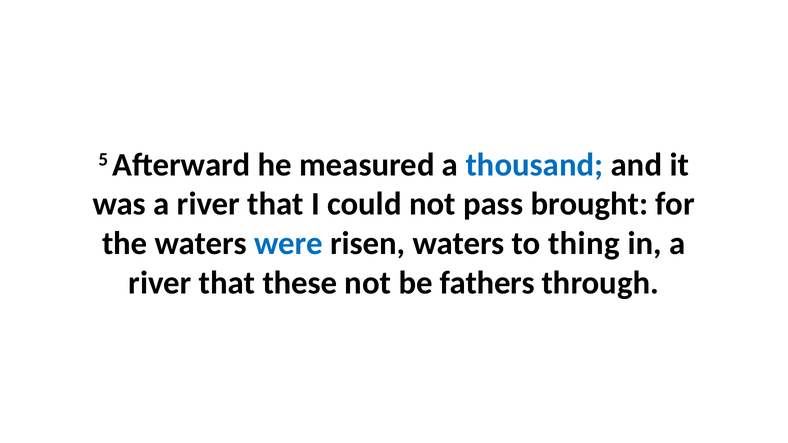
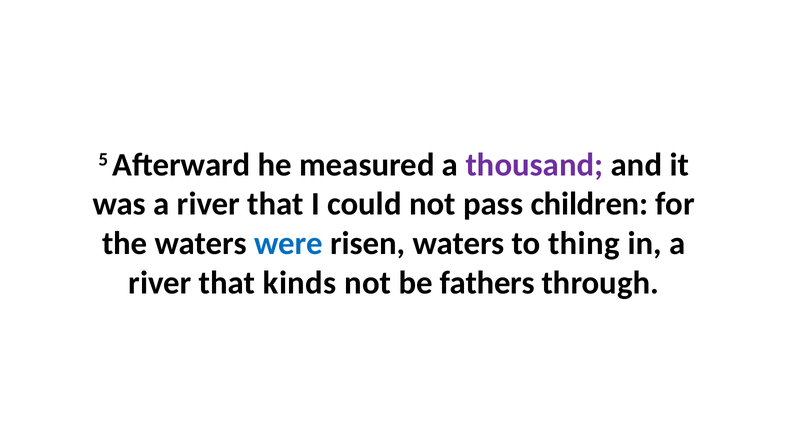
thousand colour: blue -> purple (534, 165)
brought: brought -> children (589, 204)
these: these -> kinds (300, 283)
